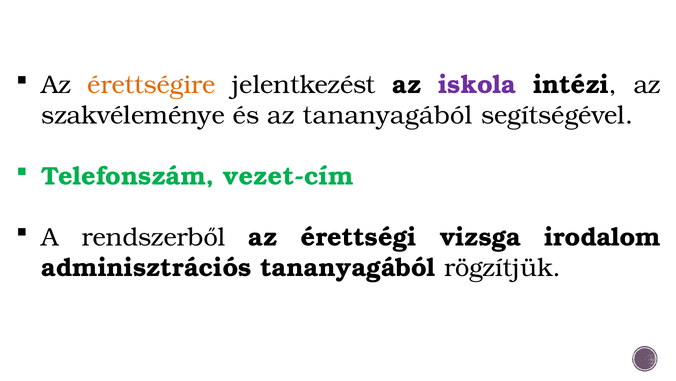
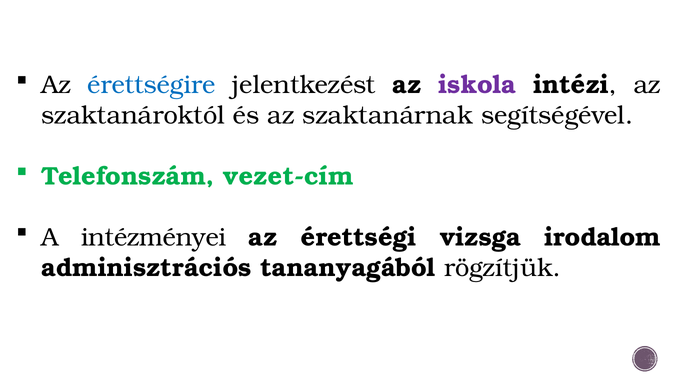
érettségire colour: orange -> blue (151, 85)
szakvéleménye: szakvéleménye -> szaktanároktól (133, 115)
az tananyagából: tananyagából -> szaktanárnak (388, 115)
rendszerből: rendszerből -> intézményei (154, 237)
